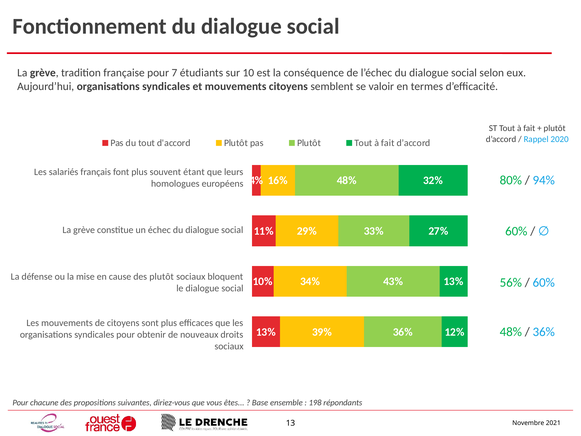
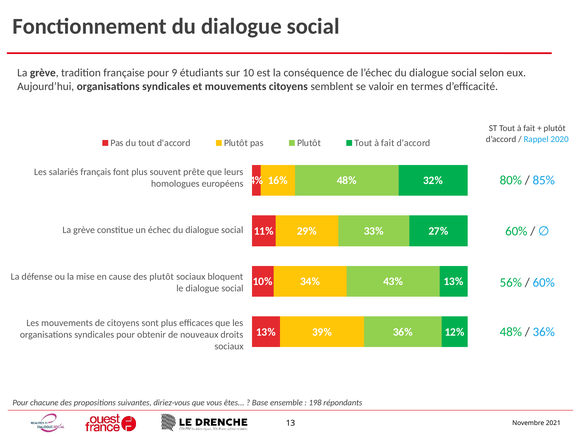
7: 7 -> 9 (174, 73)
étant: étant -> prête (194, 172)
94%: 94% -> 85% (544, 180)
